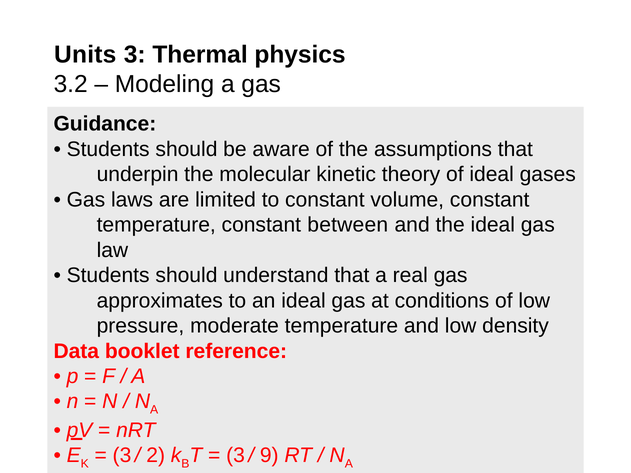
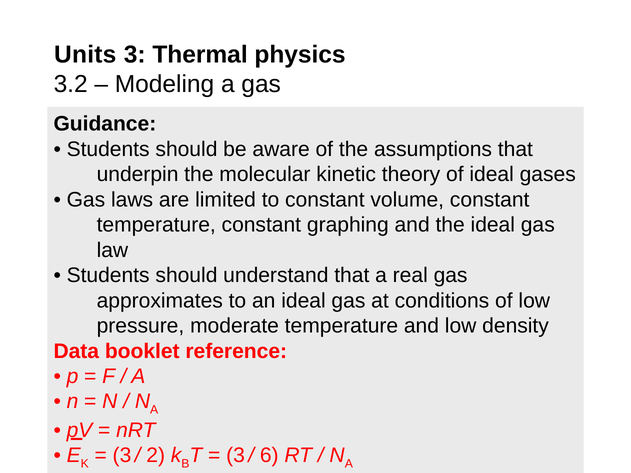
between: between -> graphing (348, 225)
9: 9 -> 6 (269, 456)
